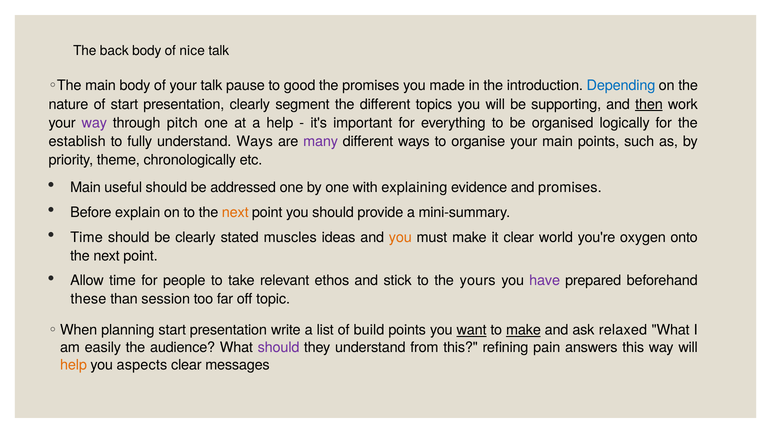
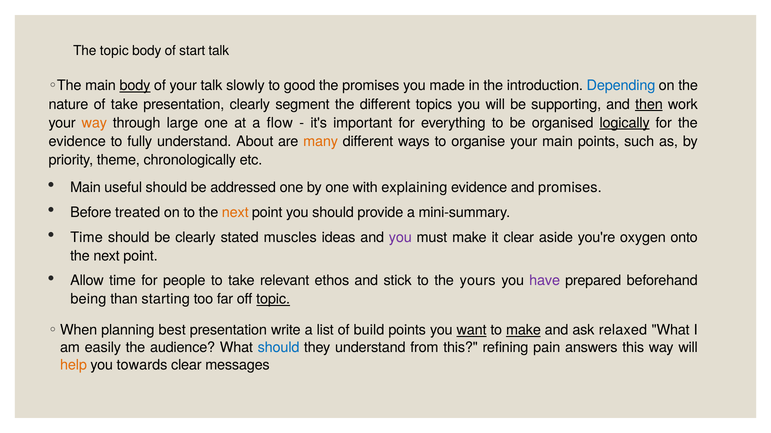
The back: back -> topic (114, 51)
nice: nice -> start (192, 51)
body underline: none -> present (135, 86)
pause: pause -> slowly (245, 86)
of start: start -> take (124, 104)
way colour: purple -> orange (94, 123)
pitch: pitch -> large (182, 123)
a help: help -> flow (280, 123)
logically underline: none -> present (625, 123)
establish: establish -> evidence (77, 142)
understand Ways: Ways -> About (255, 142)
many colour: purple -> orange (321, 142)
explain: explain -> treated (138, 213)
you colour: orange -> purple (400, 238)
world: world -> aside (556, 238)
these: these -> being (88, 300)
session: session -> starting (166, 300)
topic underline: none -> present (273, 300)
planning start: start -> best (172, 331)
should colour: purple -> blue (279, 348)
aspects: aspects -> towards (142, 365)
